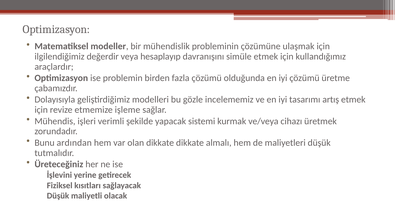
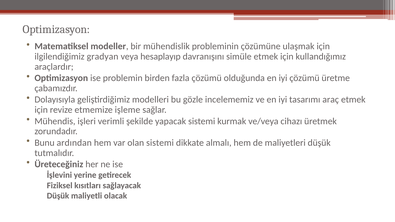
değerdir: değerdir -> gradyan (103, 57)
artış: artış -> araç (331, 100)
olan dikkate: dikkate -> sistemi (160, 143)
